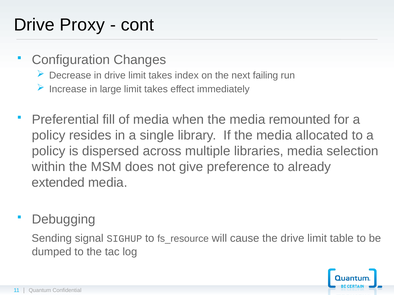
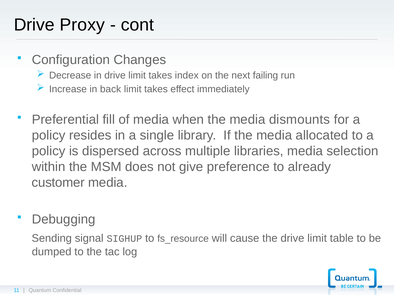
large: large -> back (111, 89)
remounted: remounted -> dismounts (300, 120)
extended: extended -> customer (58, 183)
